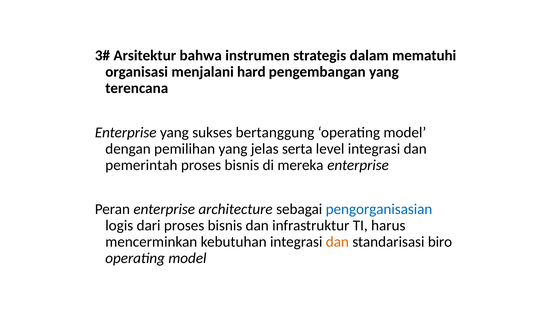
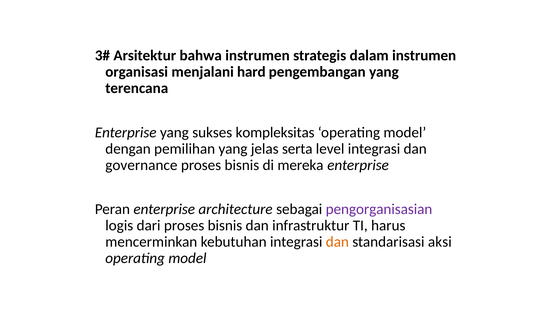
dalam mematuhi: mematuhi -> instrumen (424, 55)
bertanggung: bertanggung -> kompleksitas (275, 132)
pemerintah: pemerintah -> governance (141, 165)
pengorganisasian colour: blue -> purple (379, 209)
biro: biro -> aksi (440, 242)
